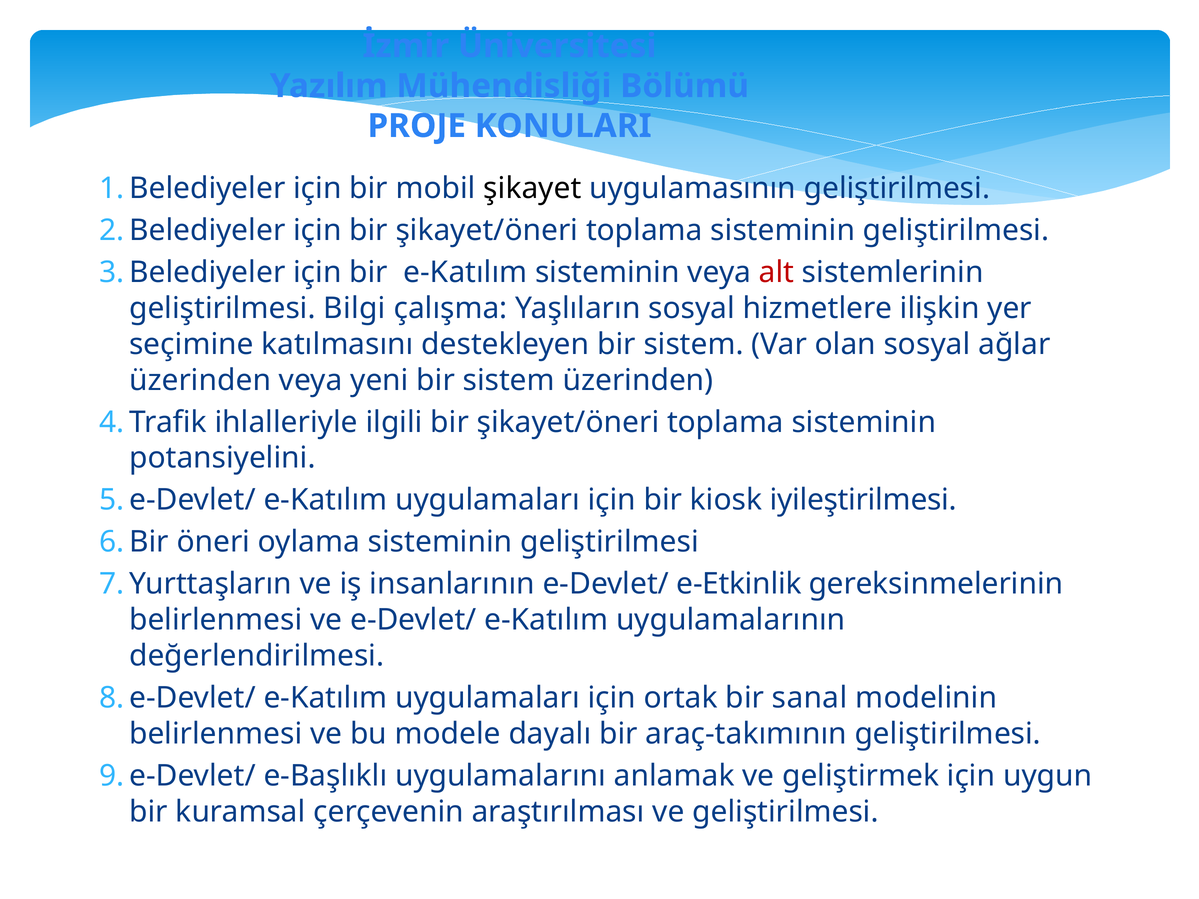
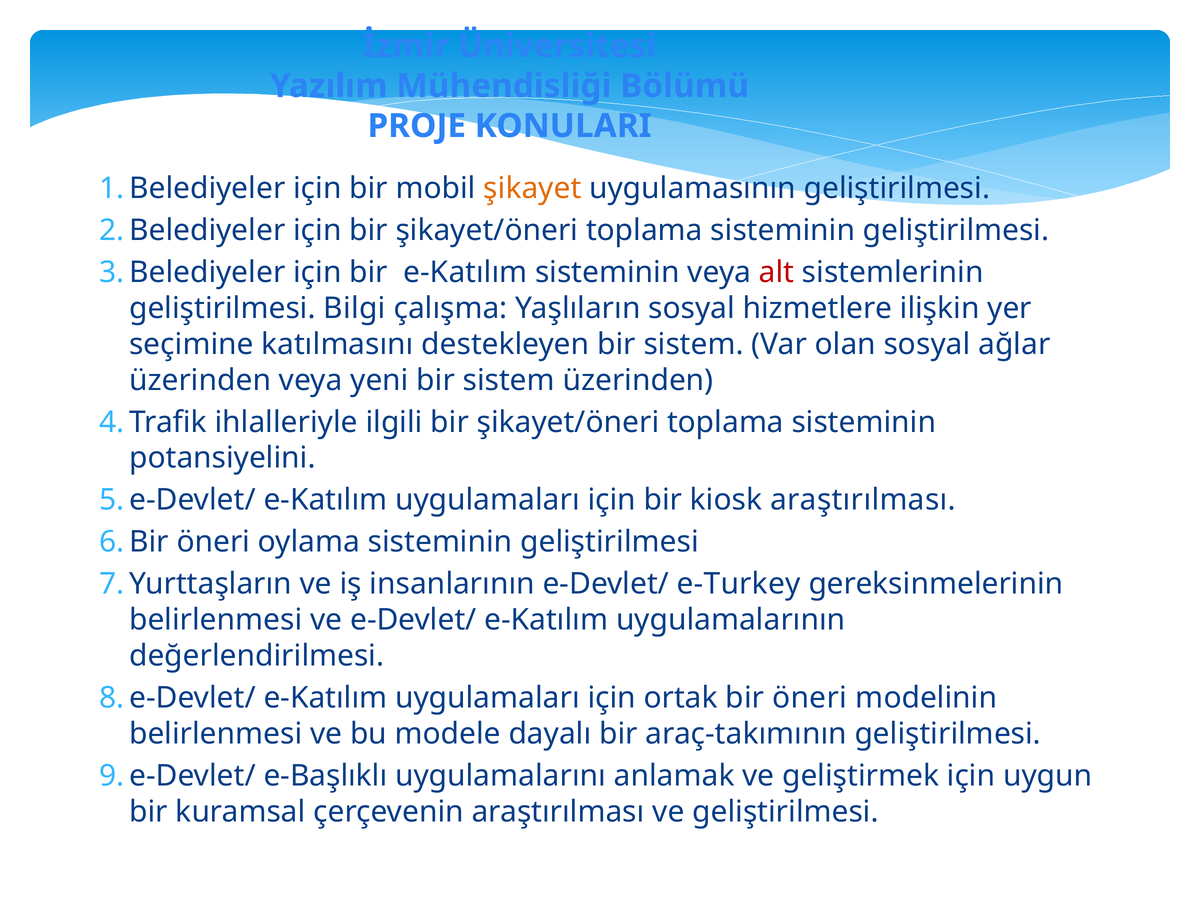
şikayet colour: black -> orange (532, 188)
kiosk iyileştirilmesi: iyileştirilmesi -> araştırılması (863, 500)
e-Etkinlik: e-Etkinlik -> e-Turkey (739, 584)
bir sanal: sanal -> öneri (810, 698)
